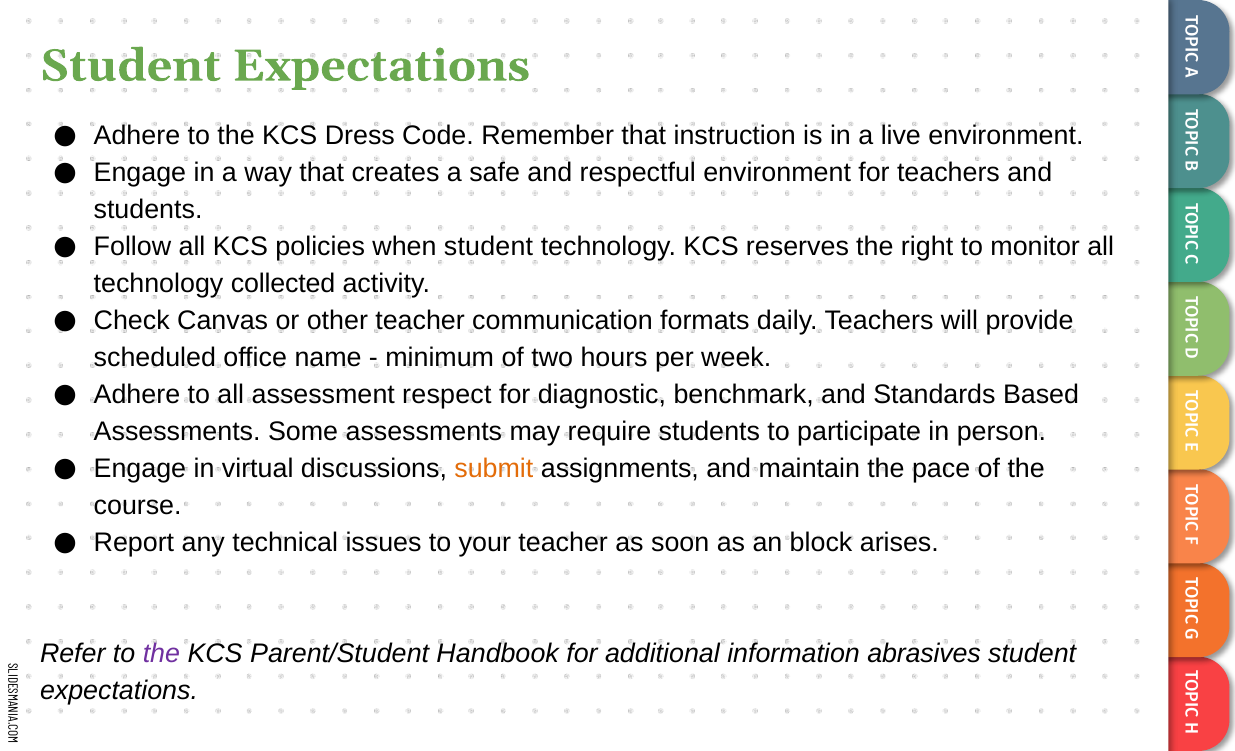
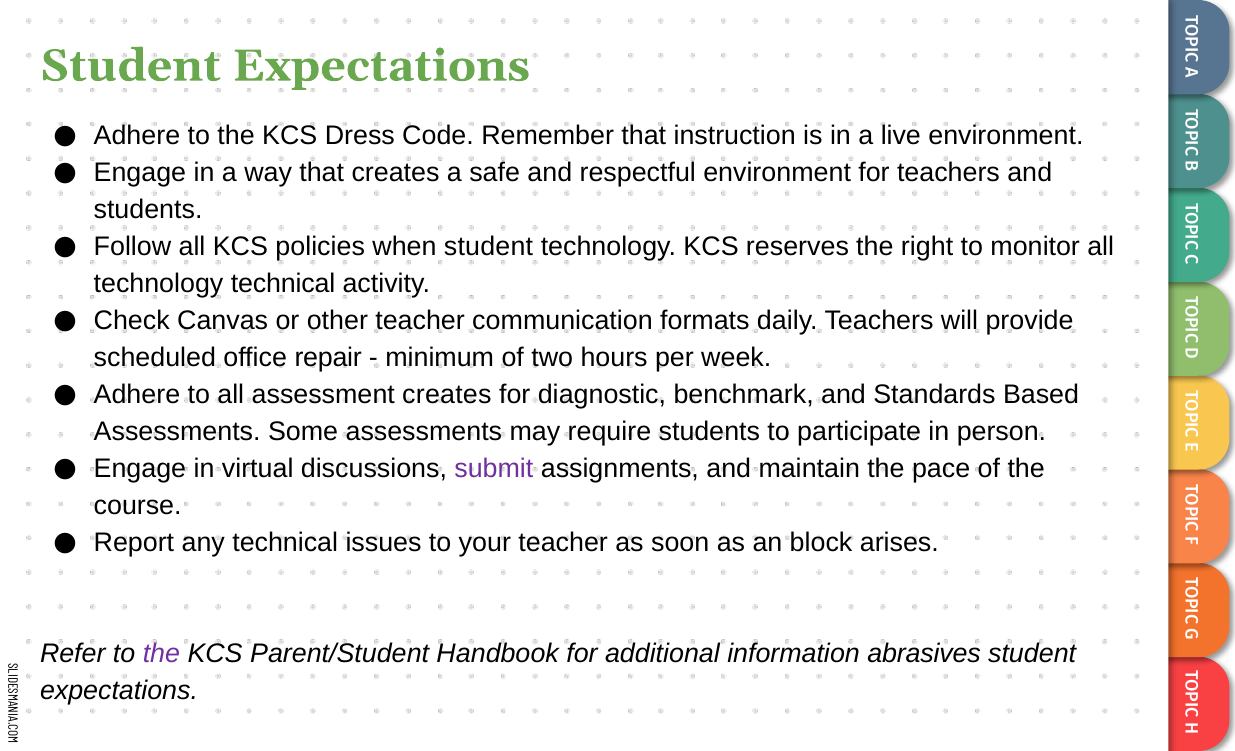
technology collected: collected -> technical (283, 284)
name: name -> repair (328, 358)
assessment respect: respect -> creates (447, 395)
submit colour: orange -> purple (494, 469)
